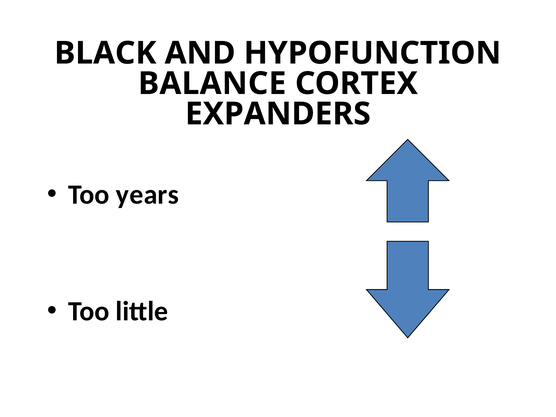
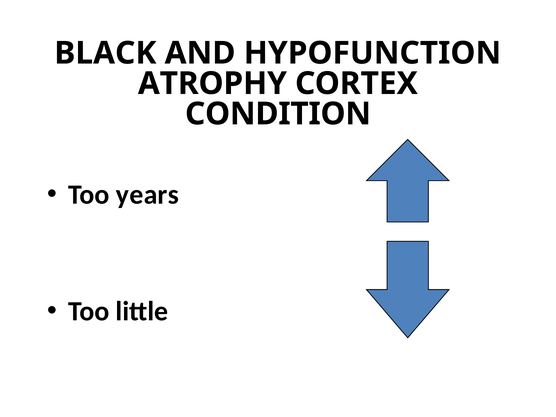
BALANCE: BALANCE -> ATROPHY (212, 84)
EXPANDERS: EXPANDERS -> CONDITION (278, 114)
